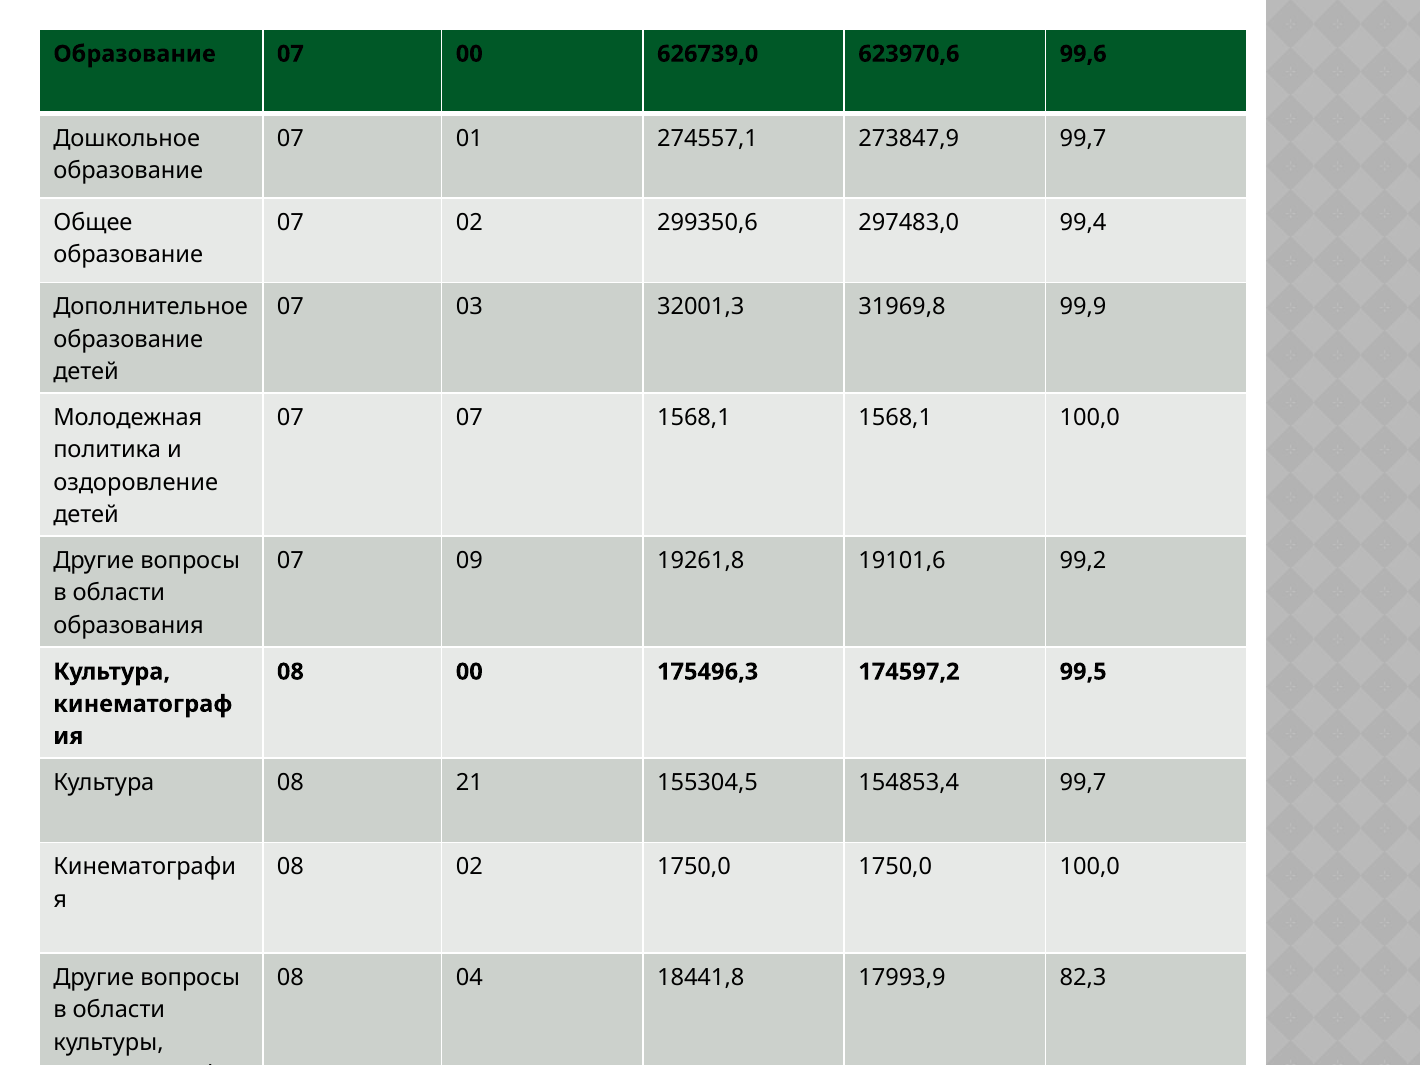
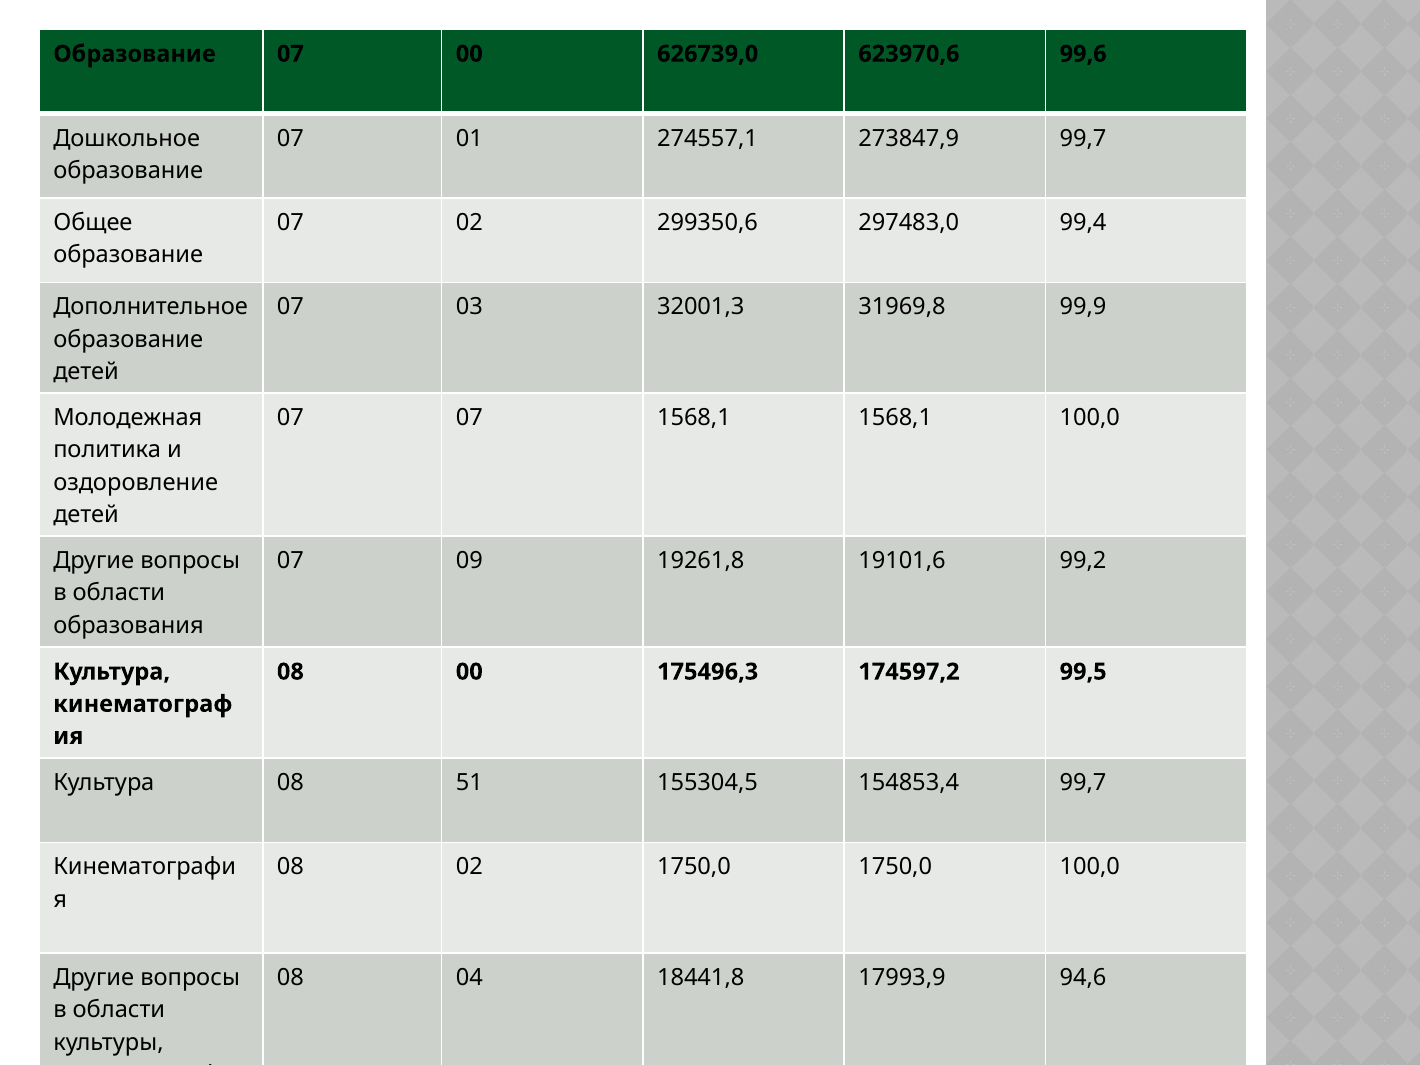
21: 21 -> 51 (469, 783)
82,3: 82,3 -> 94,6 (1083, 978)
